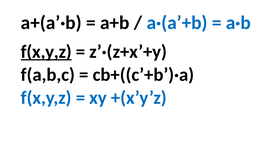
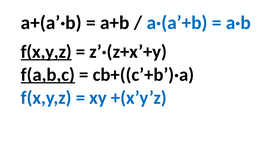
f(a,b,c underline: none -> present (48, 75)
